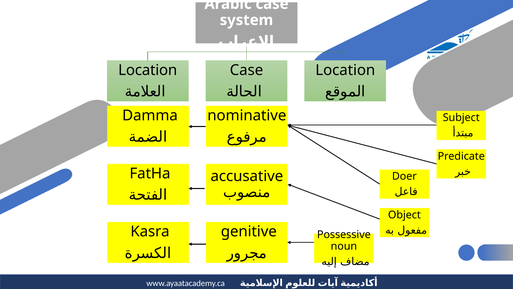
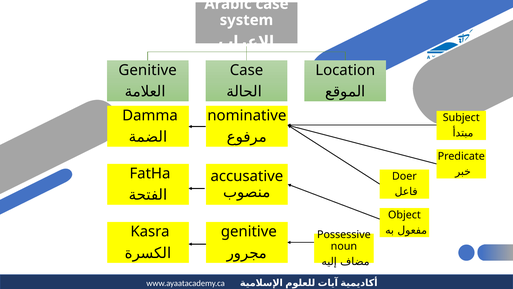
Location: Location -> Genitive (148, 70)
